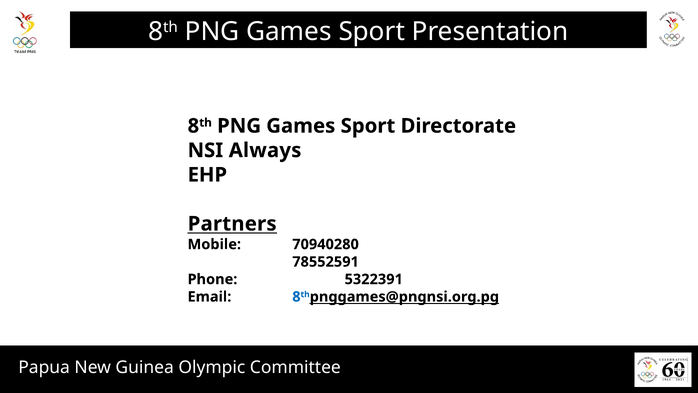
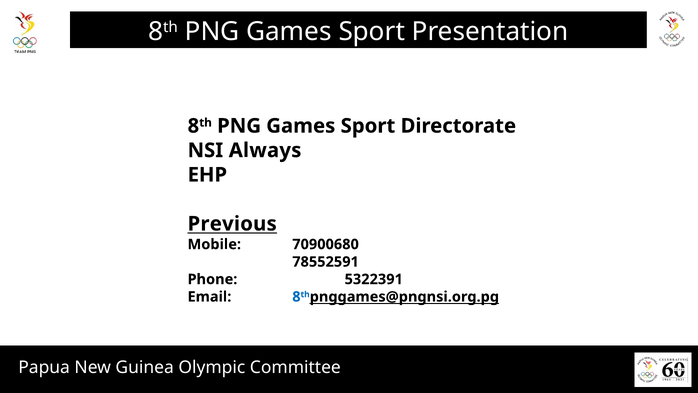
Partners: Partners -> Previous (232, 224)
70940280: 70940280 -> 70900680 (326, 244)
